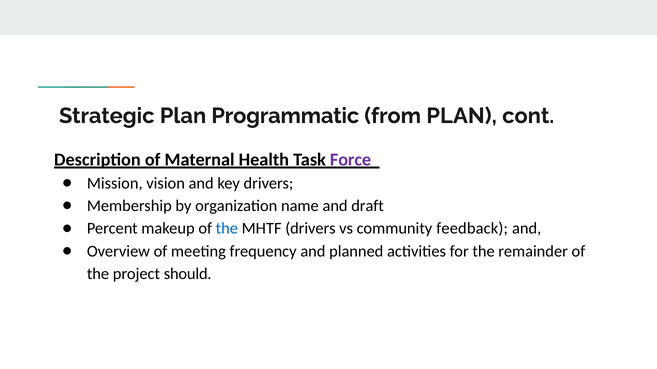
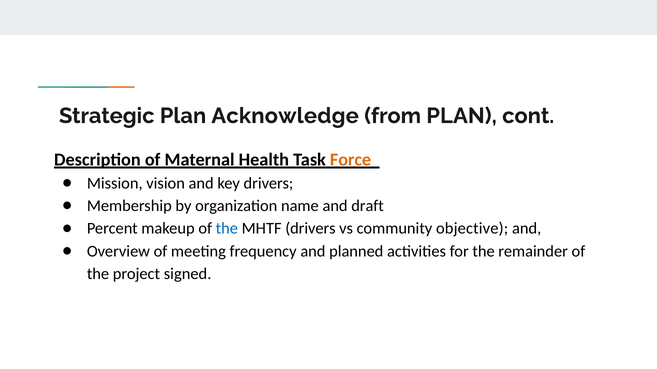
Programmatic: Programmatic -> Acknowledge (285, 116)
Force colour: purple -> orange (351, 160)
feedback: feedback -> objective (472, 229)
should: should -> signed (188, 274)
